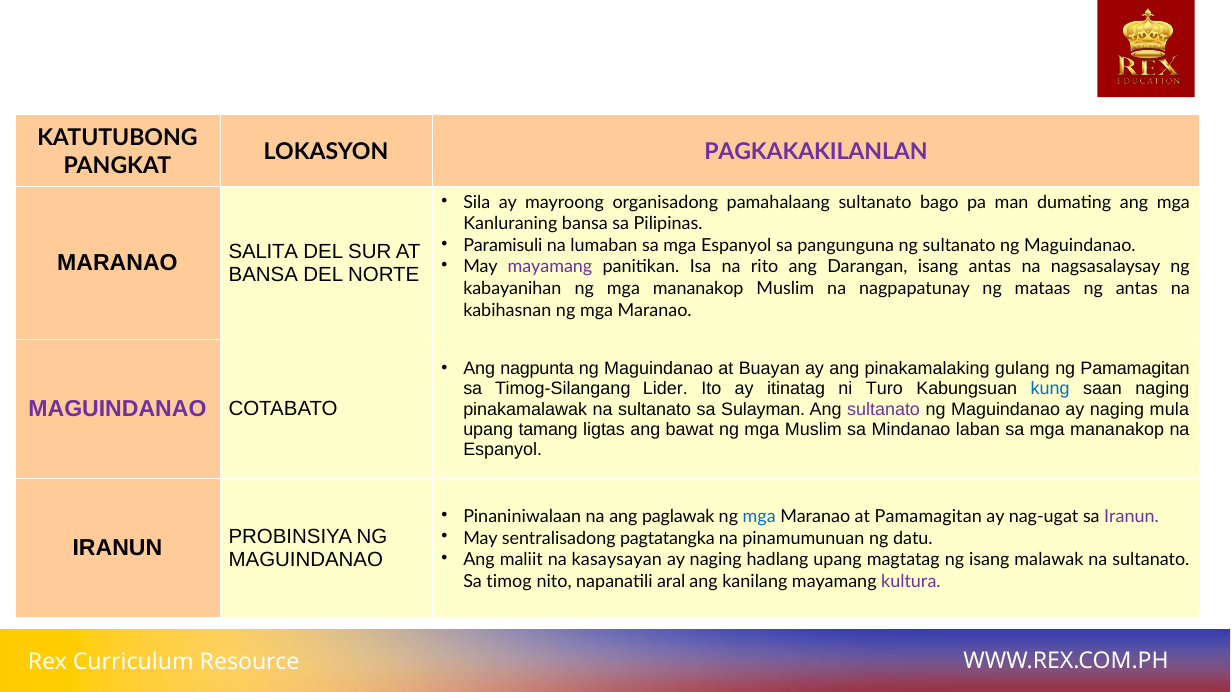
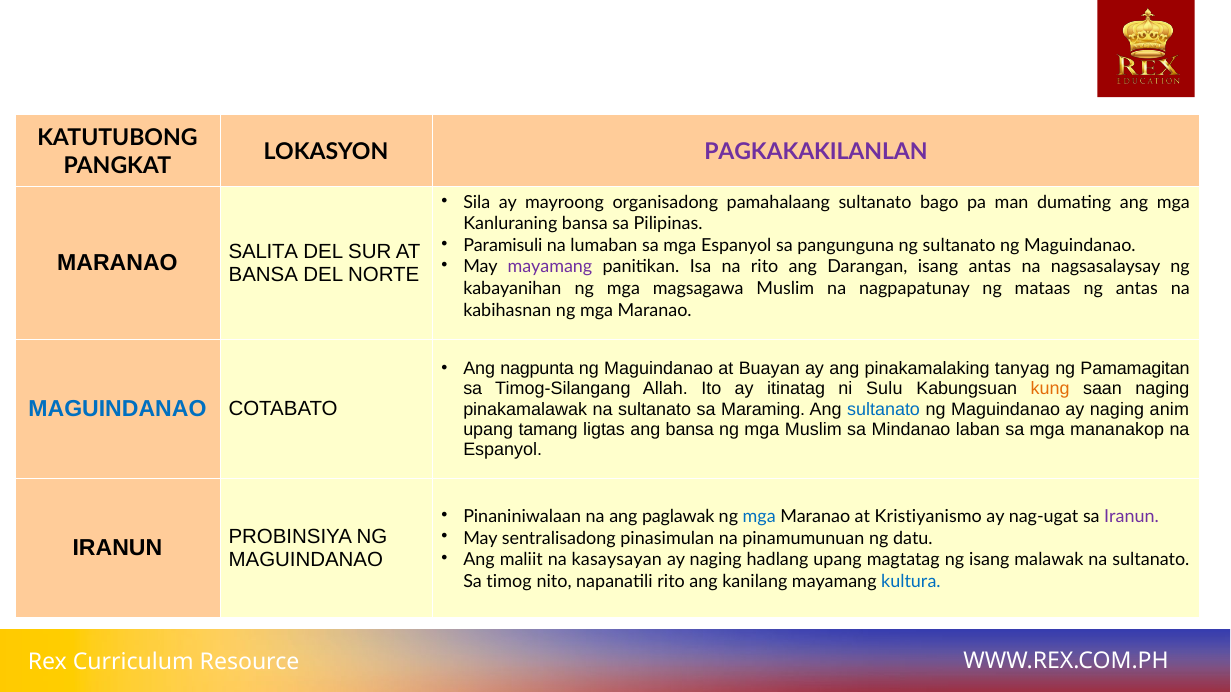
ng mga mananakop: mananakop -> magsagawa (698, 289)
gulang: gulang -> tanyag (1022, 369)
Lider: Lider -> Allah (665, 389)
Turo: Turo -> Sulu (884, 389)
kung colour: blue -> orange (1050, 389)
MAGUINDANAO colour: purple -> blue (117, 409)
Sulayman: Sulayman -> Maraming (763, 409)
sultanato colour: purple -> blue (884, 409)
mula: mula -> anim (1169, 409)
ang bawat: bawat -> bansa (690, 430)
at Pamamagitan: Pamamagitan -> Kristiyanismo (928, 517)
pagtatangka: pagtatangka -> pinasimulan (667, 538)
napanatili aral: aral -> rito (671, 582)
kultura colour: purple -> blue (911, 582)
